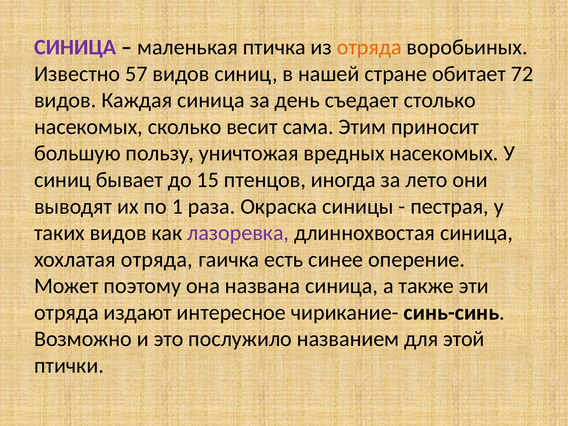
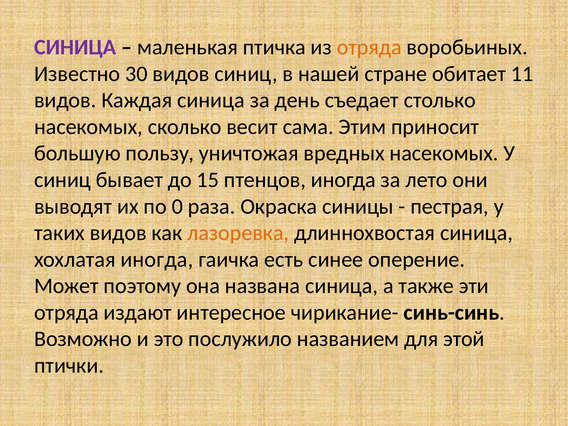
57: 57 -> 30 (136, 74)
72: 72 -> 11 (522, 74)
1: 1 -> 0 (177, 206)
лазоревка colour: purple -> orange (238, 233)
хохлатая отряда: отряда -> иногда (157, 259)
